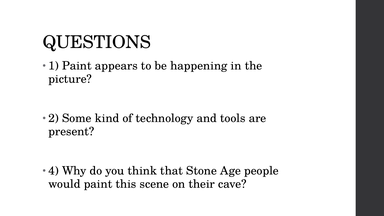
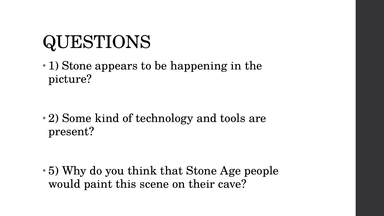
1 Paint: Paint -> Stone (77, 66)
4: 4 -> 5 (54, 171)
